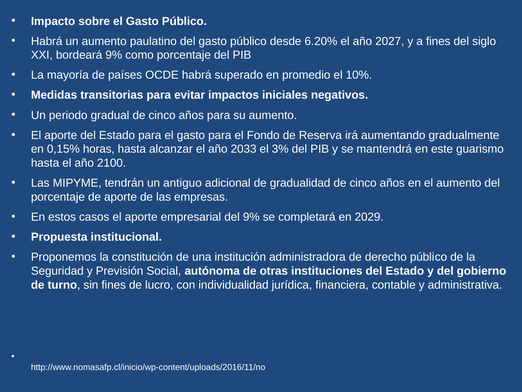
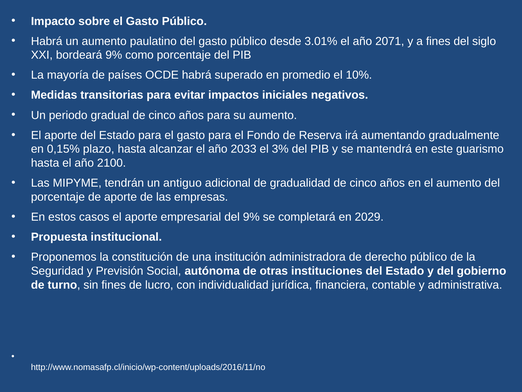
6.20%: 6.20% -> 3.01% (321, 41)
2027: 2027 -> 2071 (390, 41)
horas: horas -> plazo (99, 149)
